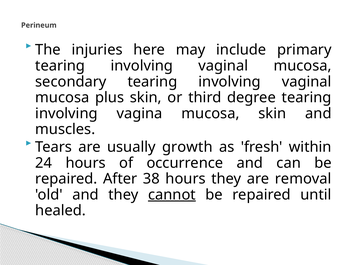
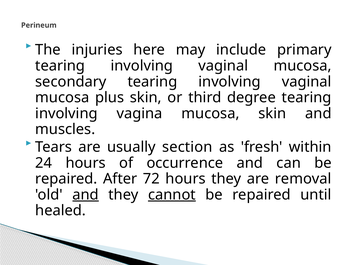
growth: growth -> section (187, 147)
38: 38 -> 72 (151, 179)
and underline: none -> present (86, 195)
